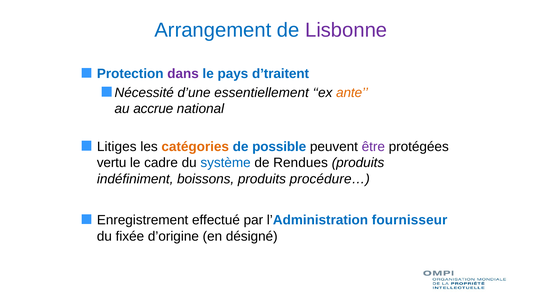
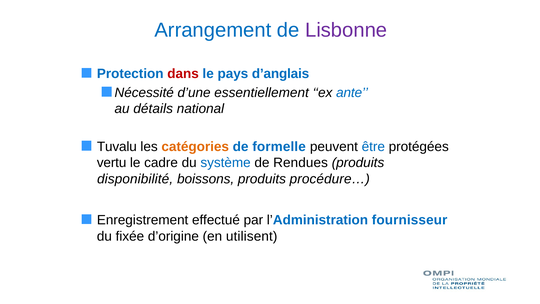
dans colour: purple -> red (183, 74)
d’traitent: d’traitent -> d’anglais (281, 74)
ante colour: orange -> blue (352, 93)
accrue: accrue -> détails (153, 109)
Litiges: Litiges -> Tuvalu (117, 147)
possible: possible -> formelle (279, 147)
être colour: purple -> blue (373, 147)
indéfiniment: indéfiniment -> disponibilité (135, 179)
désigné: désigné -> utilisent (252, 236)
